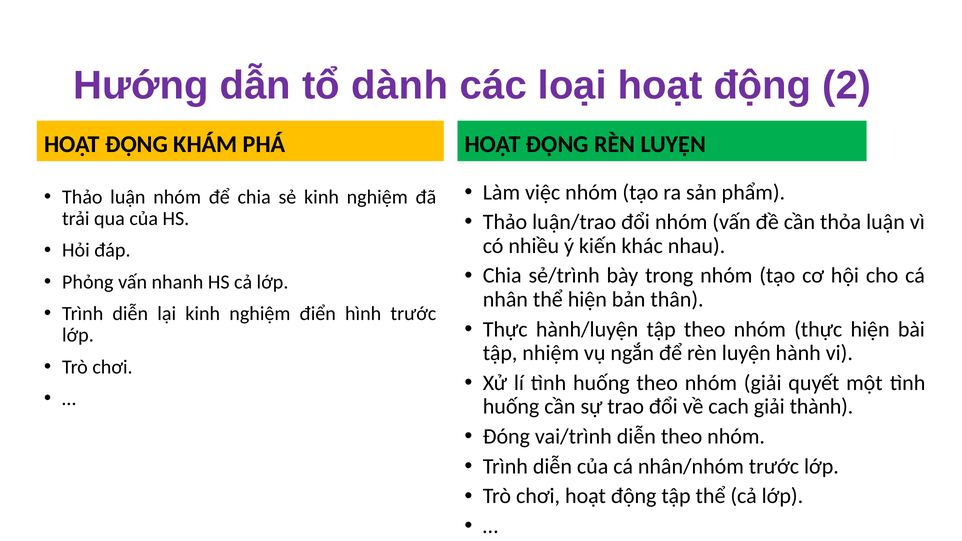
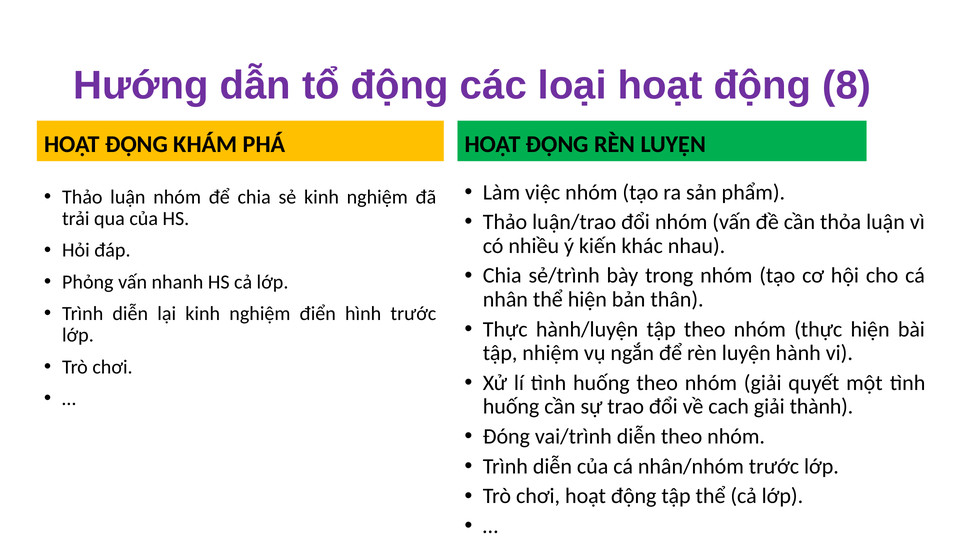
tổ dành: dành -> động (400, 86)
2: 2 -> 8 (847, 86)
